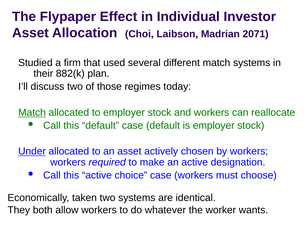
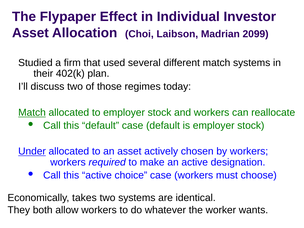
2071: 2071 -> 2099 (256, 34)
882(k: 882(k -> 402(k (70, 74)
taken: taken -> takes (84, 198)
